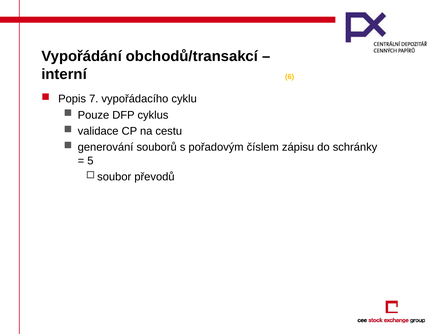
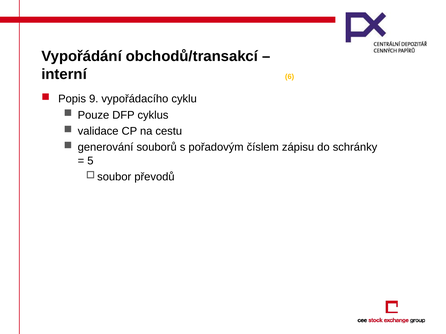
7: 7 -> 9 (94, 99)
